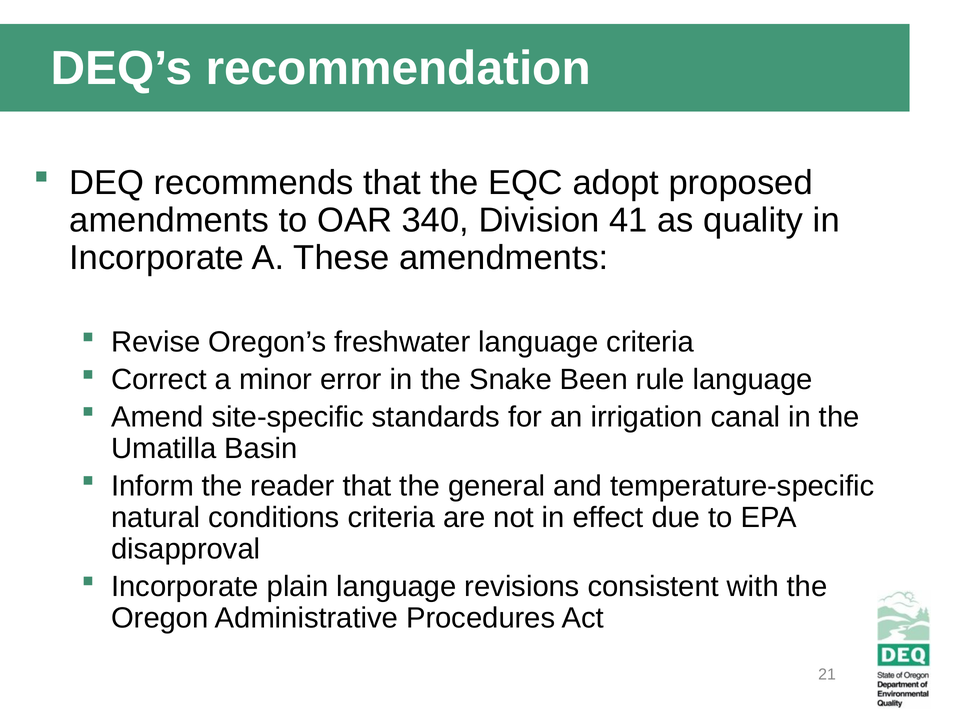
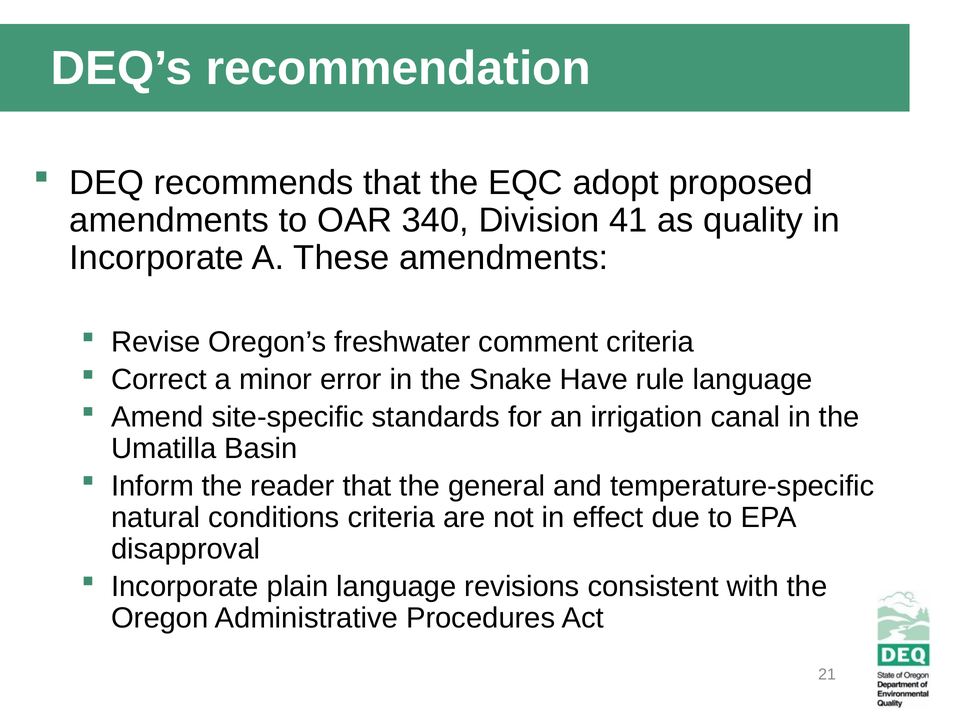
freshwater language: language -> comment (538, 342)
Been: Been -> Have (594, 380)
